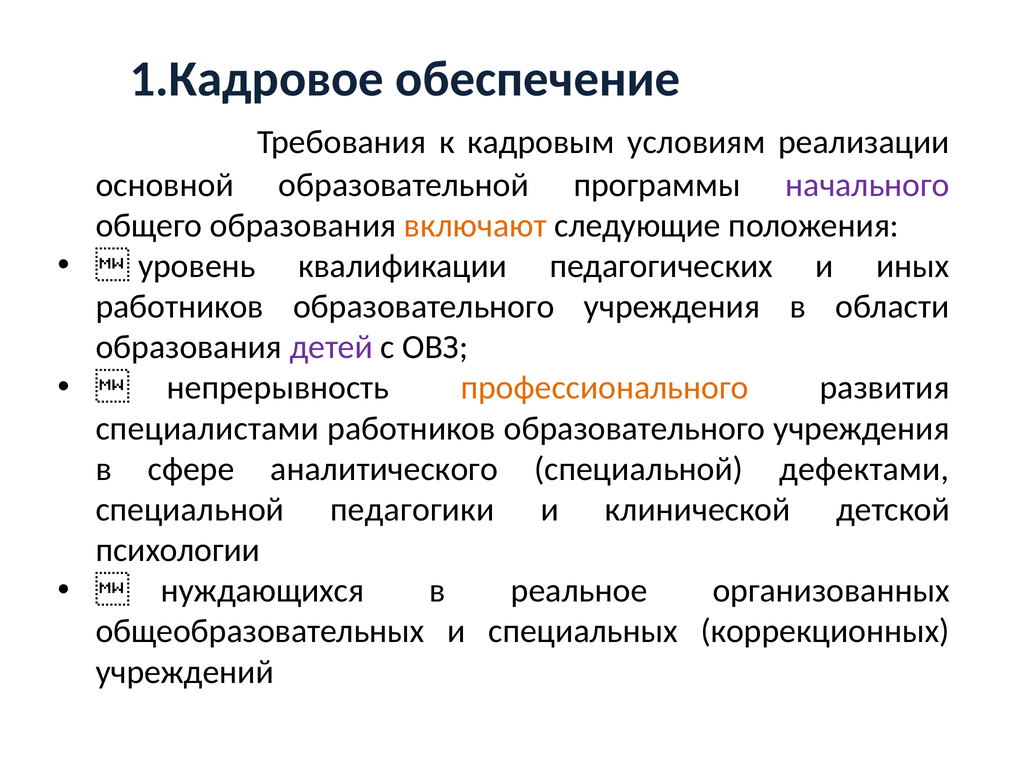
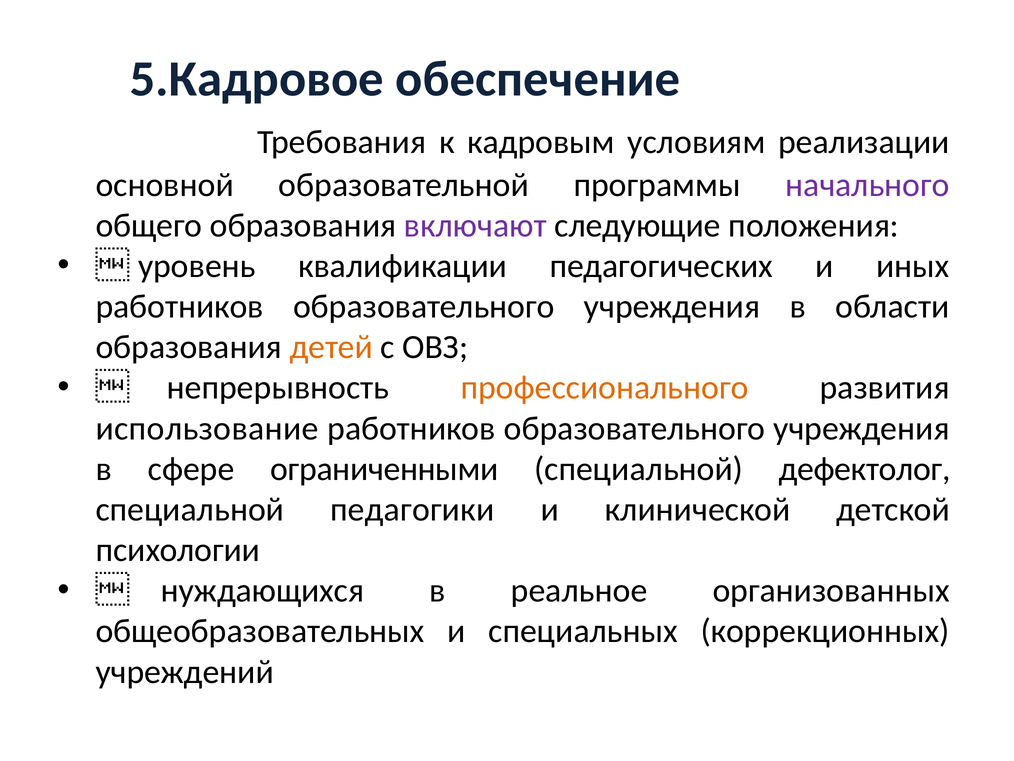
1.Кадровое: 1.Кадровое -> 5.Кадровое (257, 79)
включают colour: orange -> purple (475, 225)
детей colour: purple -> orange (331, 347)
специалистами: специалистами -> использование (207, 428)
аналитического: аналитического -> ограниченными (384, 469)
дефектами: дефектами -> дефектолог (865, 469)
